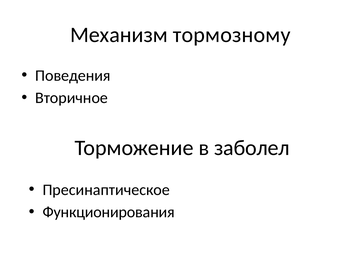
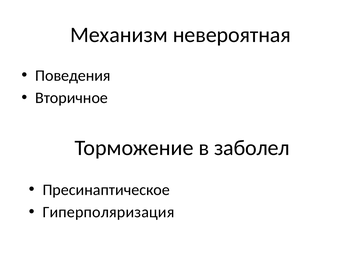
тормозному: тормозному -> невероятная (232, 35)
Функционирования: Функционирования -> Гиперполяризация (108, 213)
